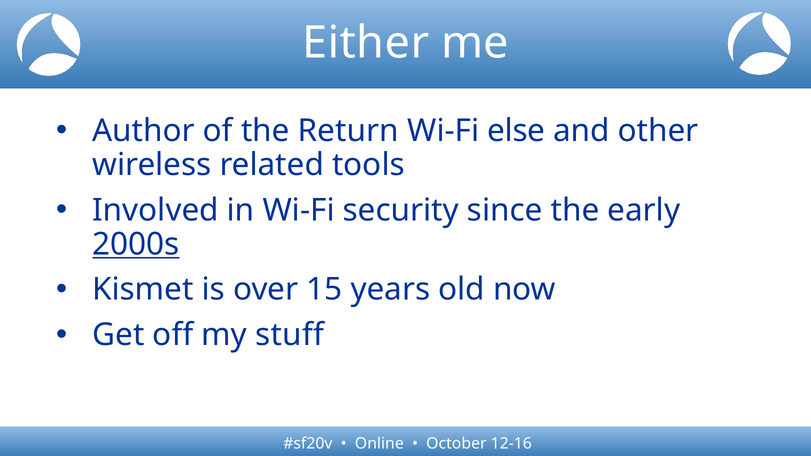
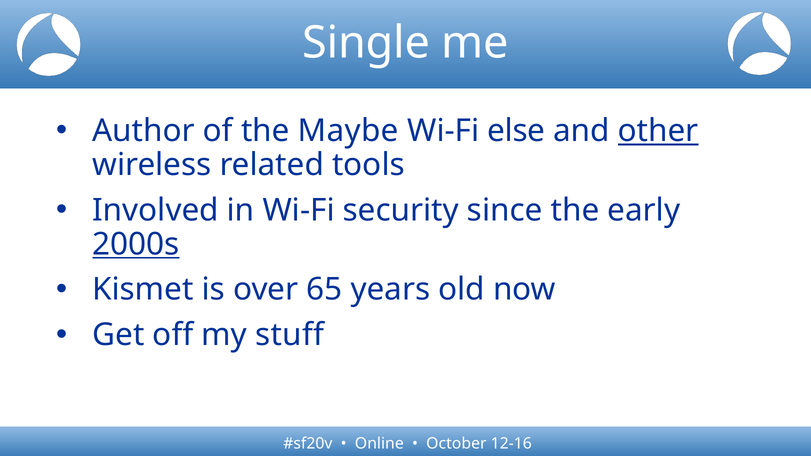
Either: Either -> Single (366, 43)
Return: Return -> Maybe (348, 131)
other underline: none -> present (658, 131)
15: 15 -> 65 (324, 290)
